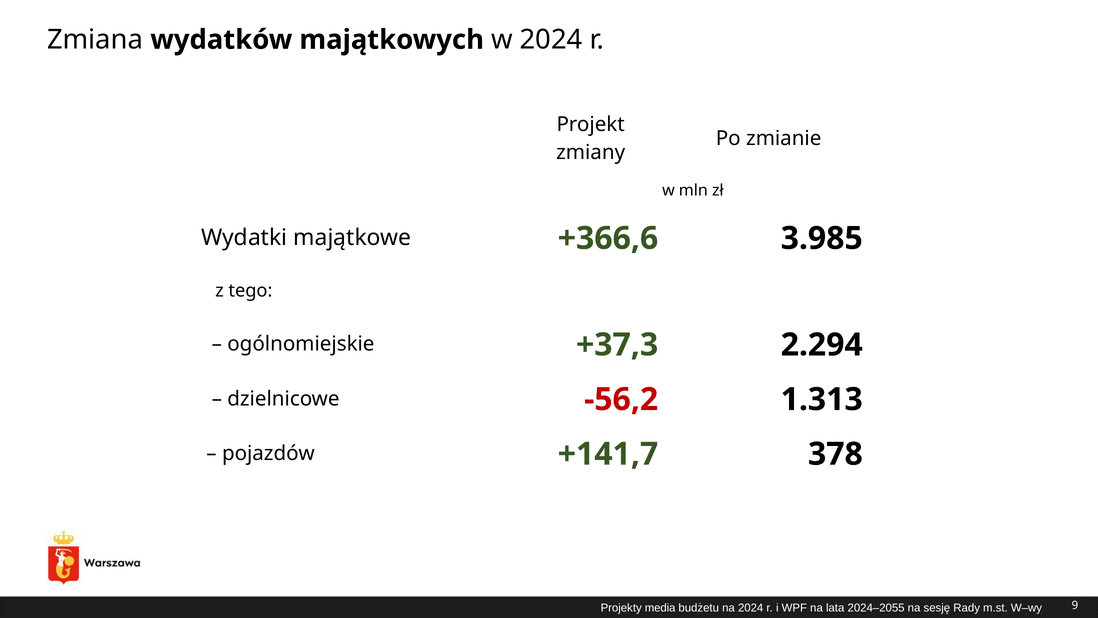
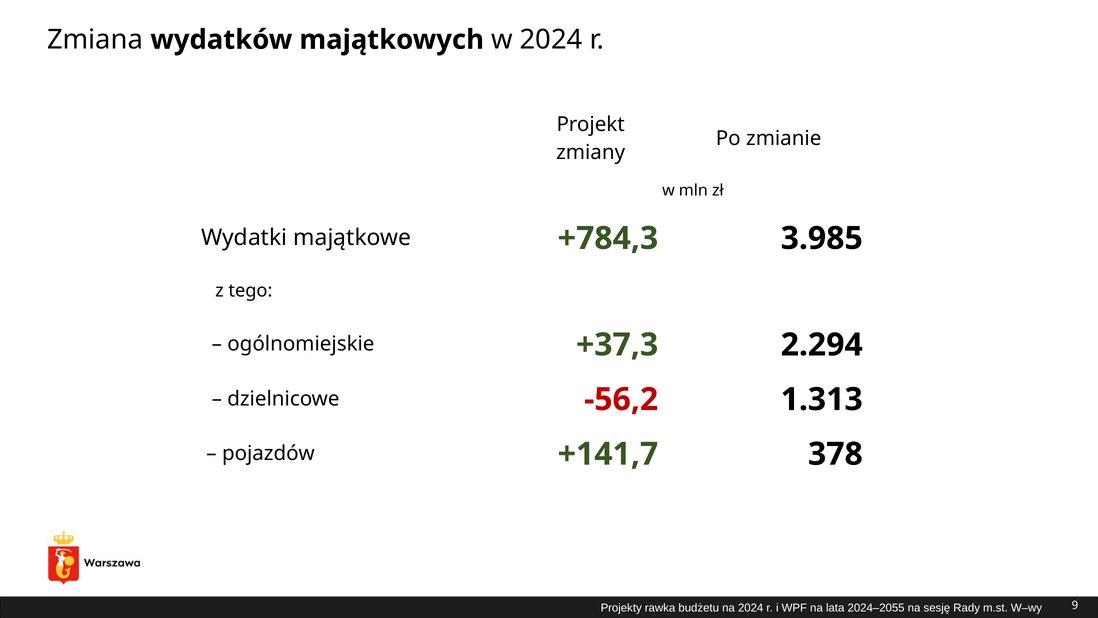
+366,6: +366,6 -> +784,3 (608, 238)
media: media -> rawka (660, 608)
